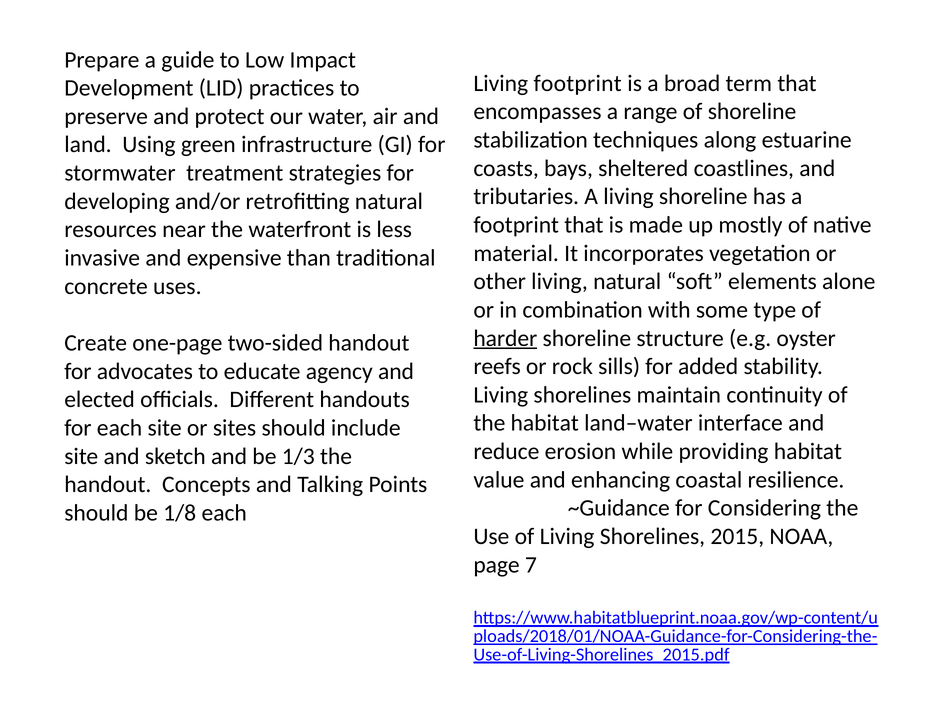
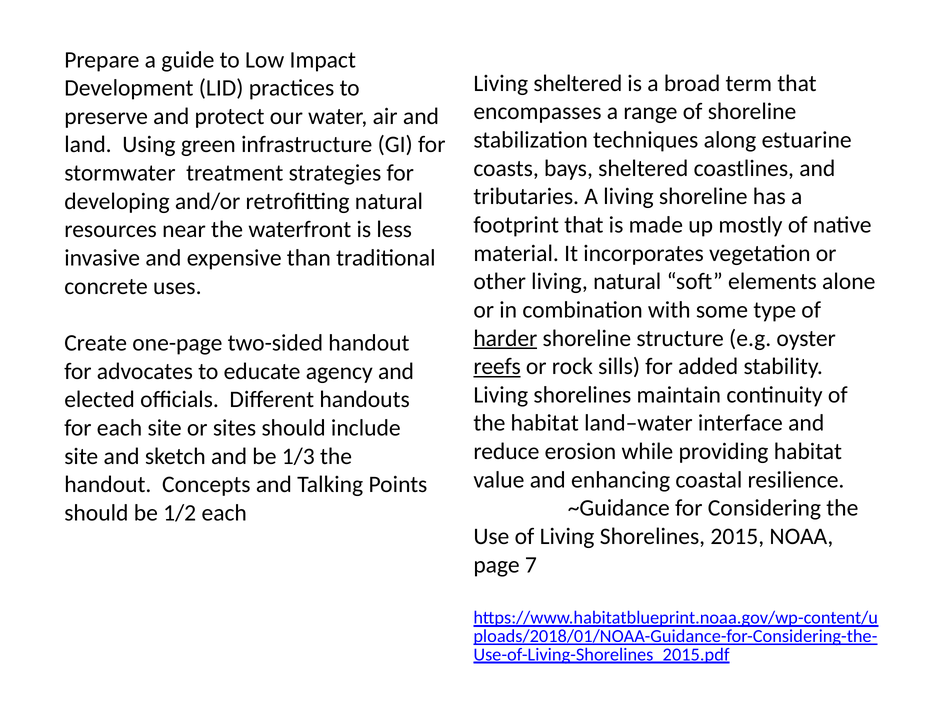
Living footprint: footprint -> sheltered (578, 83)
reefs underline: none -> present (497, 367)
1/8: 1/8 -> 1/2 (180, 513)
